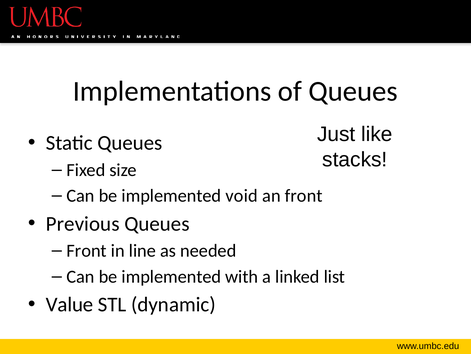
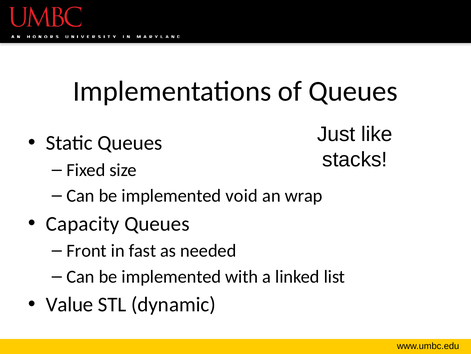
an front: front -> wrap (304, 195)
Previous: Previous -> Capacity (83, 223)
line: line -> fast (143, 250)
